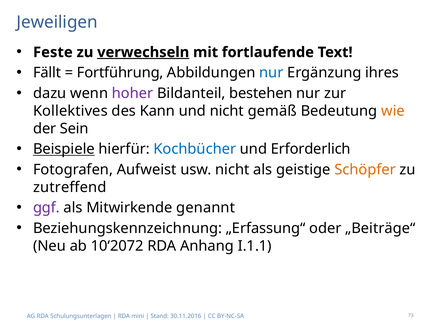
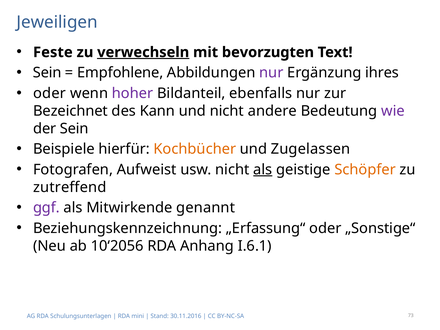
fortlaufende: fortlaufende -> bevorzugten (268, 52)
Fällt: Fällt -> Sein (47, 73)
Fortführung: Fortführung -> Empfohlene (120, 73)
nur colour: blue -> purple (271, 73)
dazu: dazu -> oder (50, 93)
bestehen: bestehen -> ebenfalls (261, 93)
Kollektives: Kollektives -> Bezeichnet (70, 111)
gemäß: gemäß -> andere (272, 111)
wie colour: orange -> purple (393, 111)
Beispiele underline: present -> none (64, 149)
Kochbücher colour: blue -> orange (195, 149)
Erforderlich: Erforderlich -> Zugelassen (311, 149)
als underline: none -> present (263, 170)
„Beiträge“: „Beiträge“ -> „Sonstige“ (380, 228)
10‘2072: 10‘2072 -> 10‘2056 (117, 246)
I.1.1: I.1.1 -> I.6.1 (255, 246)
